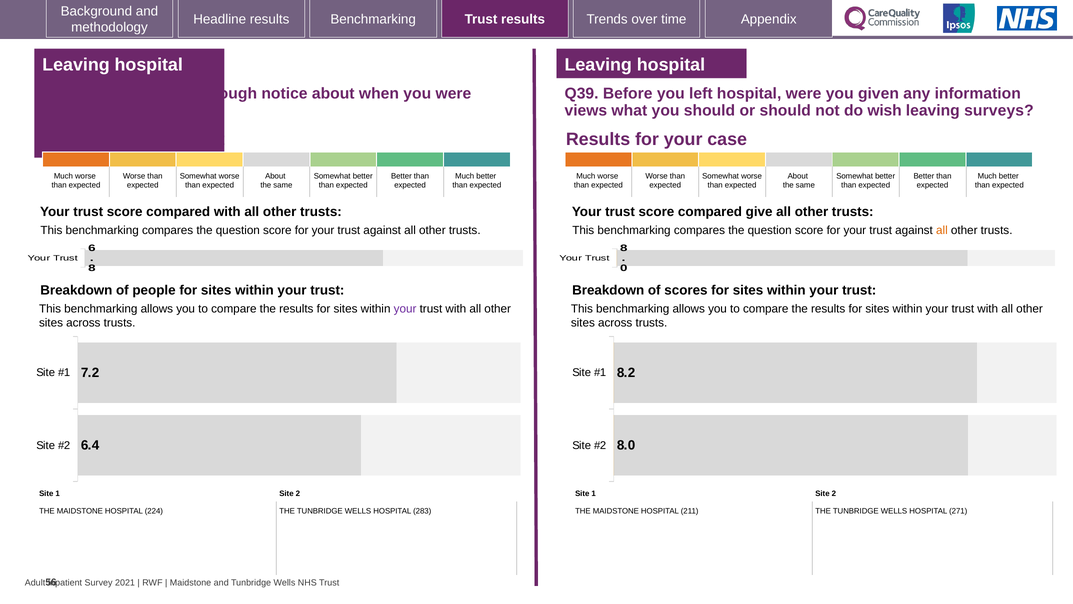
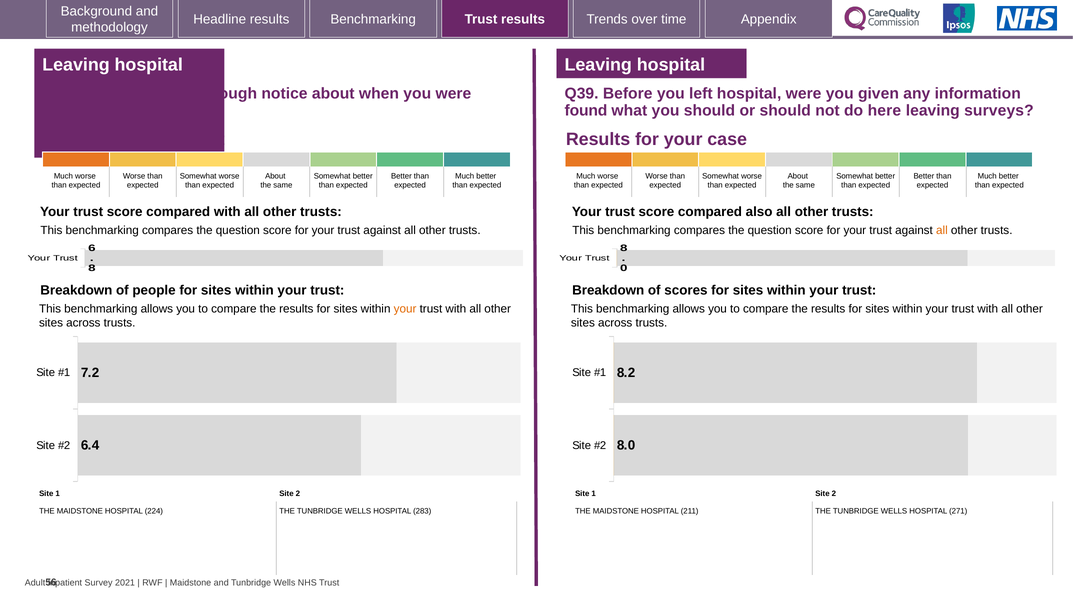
views: views -> found (586, 111)
wish: wish -> here (884, 111)
give: give -> also (759, 212)
your colour: purple -> orange (405, 309)
